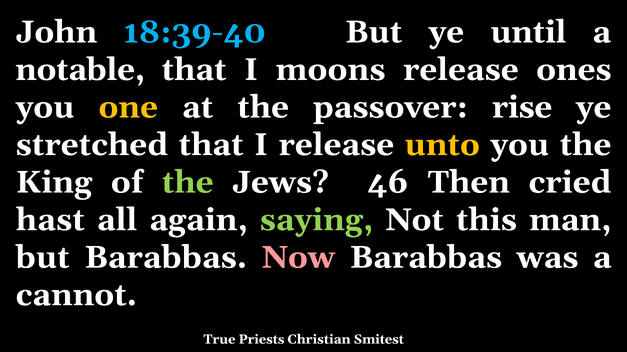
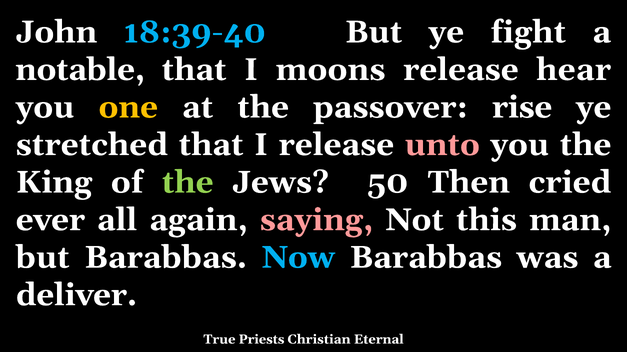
until: until -> fight (528, 32)
ones: ones -> hear (574, 70)
unto colour: yellow -> pink (442, 145)
46: 46 -> 50 (388, 183)
hast: hast -> ever (50, 220)
saying colour: light green -> pink (316, 220)
Now colour: pink -> light blue (298, 258)
cannot: cannot -> deliver (76, 295)
Smitest: Smitest -> Eternal (379, 340)
